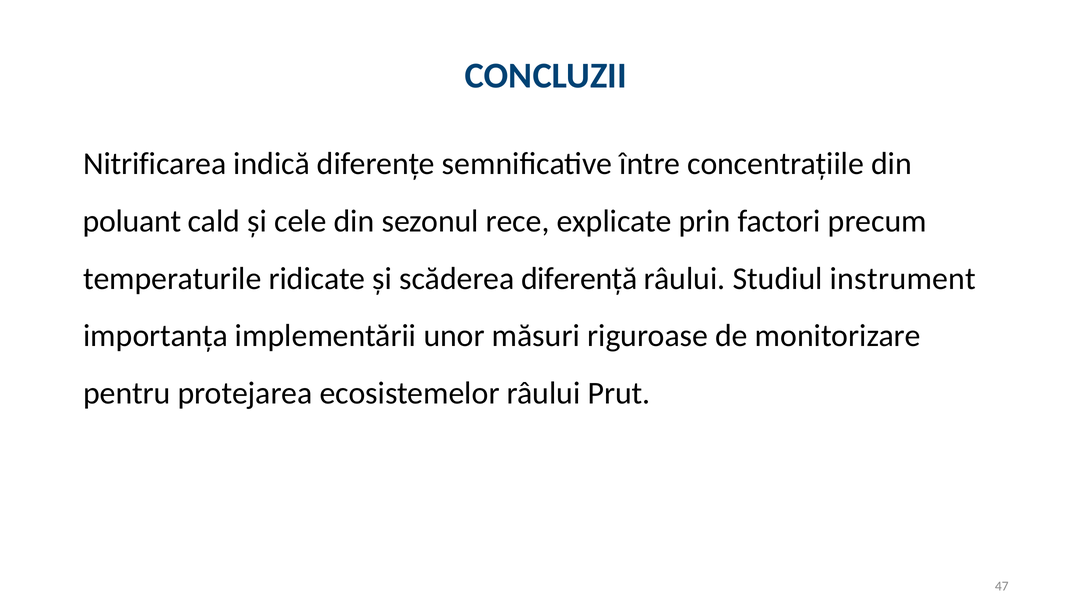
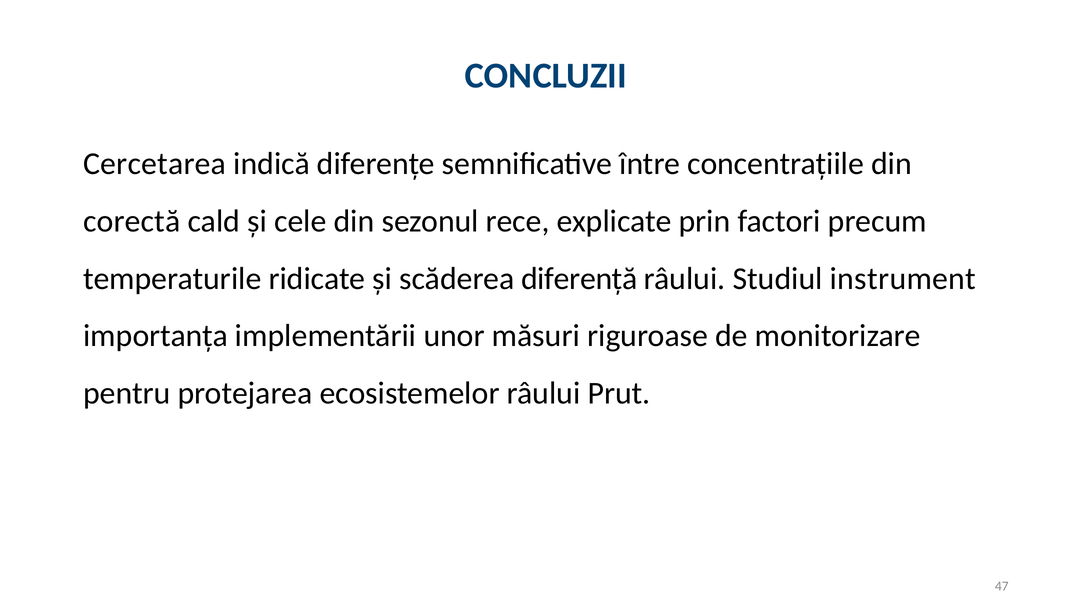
Nitrificarea: Nitrificarea -> Cercetarea (155, 164)
poluant: poluant -> corectă (132, 221)
